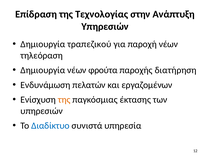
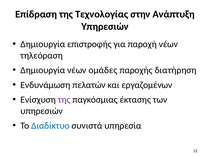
τραπεζικού: τραπεζικού -> επιστροφής (89, 44)
φρούτα: φρούτα -> ομάδες (103, 70)
της colour: orange -> purple (64, 99)
